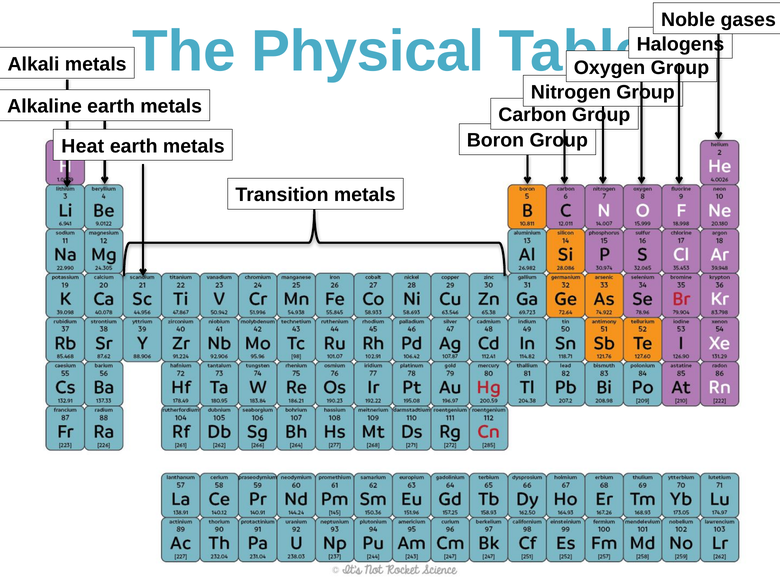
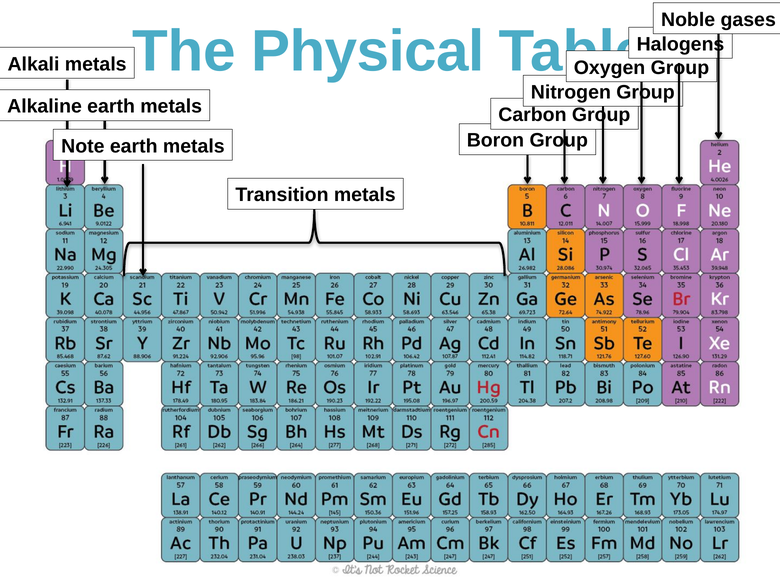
Heat: Heat -> Note (83, 146)
